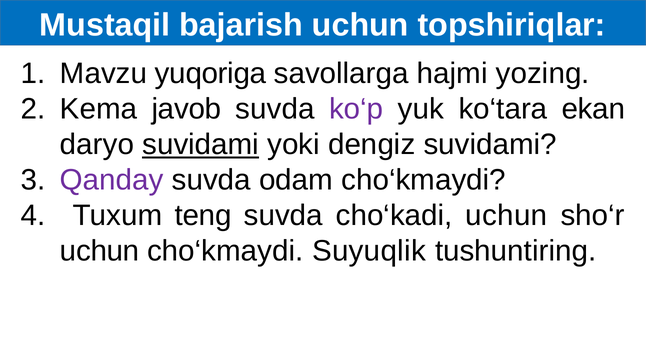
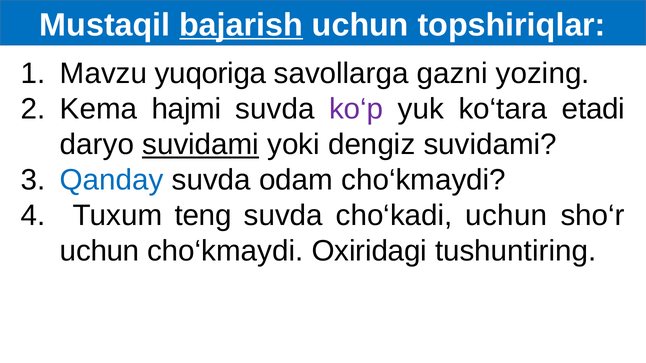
bajarish underline: none -> present (241, 25)
hajmi: hajmi -> gazni (452, 74)
javob: javob -> hajmi (186, 109)
ekan: ekan -> etadi (593, 109)
Qanday colour: purple -> blue (112, 180)
Suyuqlik: Suyuqlik -> Oxiridagi (369, 251)
